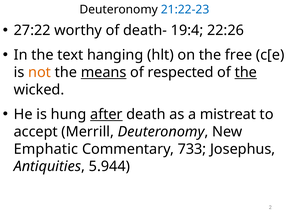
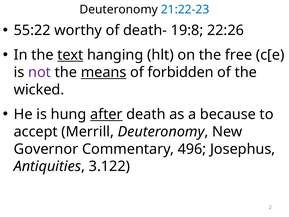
27:22: 27:22 -> 55:22 (32, 30)
19:4: 19:4 -> 19:8 (187, 30)
text underline: none -> present (70, 55)
not colour: orange -> purple (40, 72)
respected: respected -> forbidden (181, 72)
the underline: present -> none (246, 72)
mistreat: mistreat -> because (228, 114)
Emphatic: Emphatic -> Governor (46, 149)
733: 733 -> 496 (192, 149)
5.944: 5.944 -> 3.122 (109, 166)
